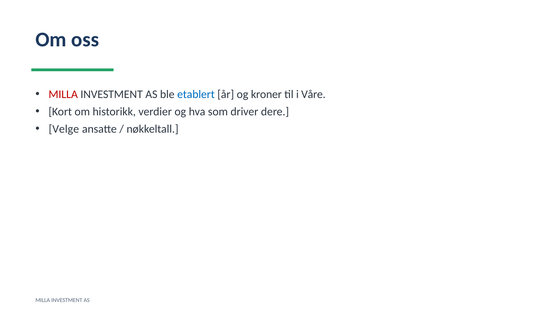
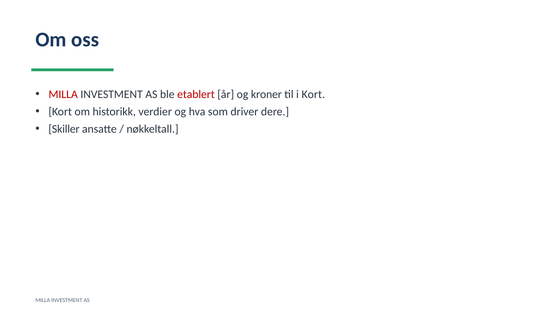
etablert colour: blue -> red (196, 94)
i Våre: Våre -> Kort (313, 94)
Velge: Velge -> Skiller (64, 129)
